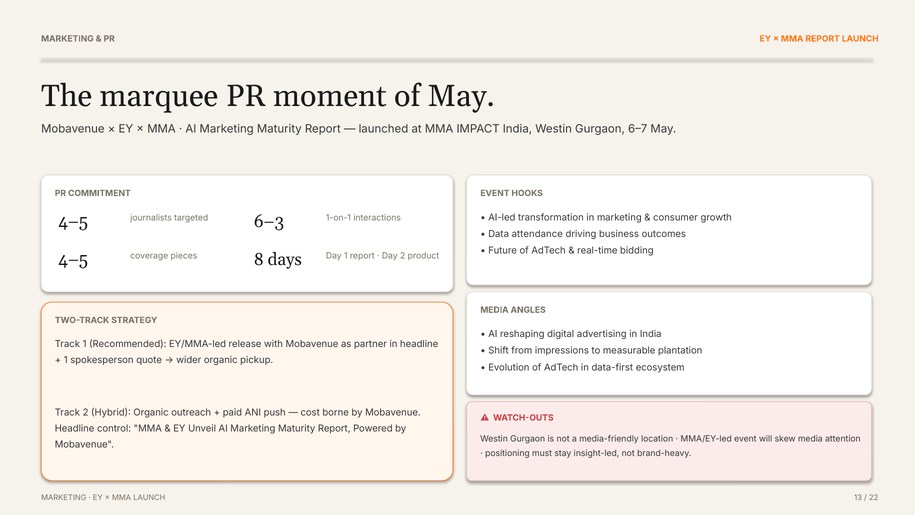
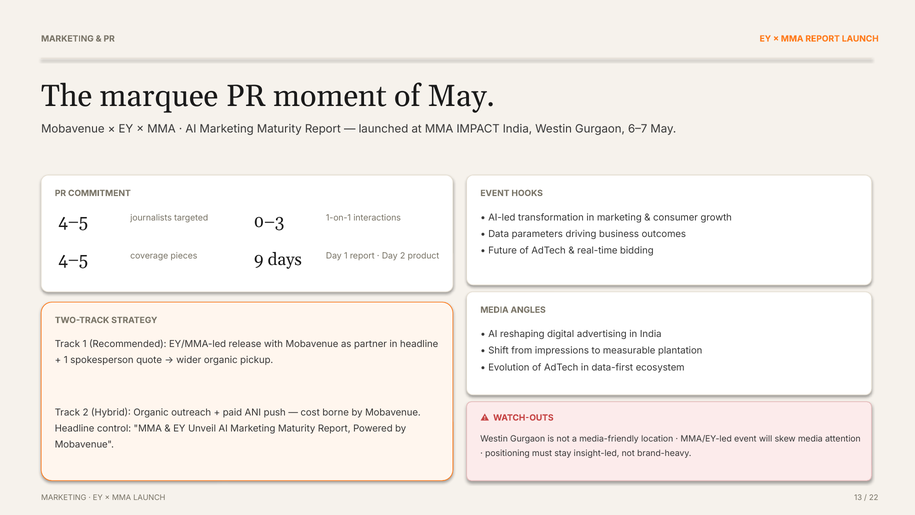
6–3: 6–3 -> 0–3 (269, 221)
attendance: attendance -> parameters (537, 234)
8: 8 -> 9 (259, 259)
